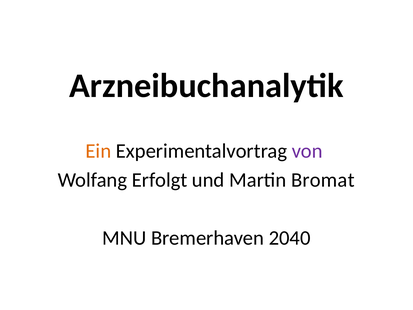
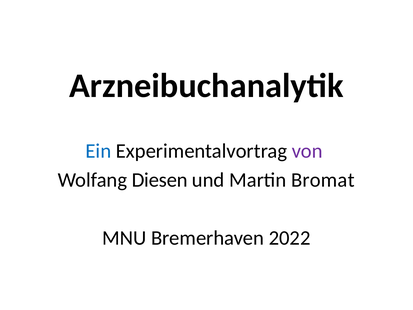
Ein colour: orange -> blue (98, 151)
Erfolgt: Erfolgt -> Diesen (160, 180)
2040: 2040 -> 2022 (290, 238)
